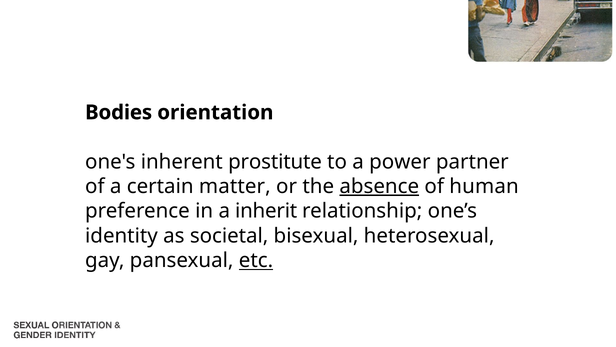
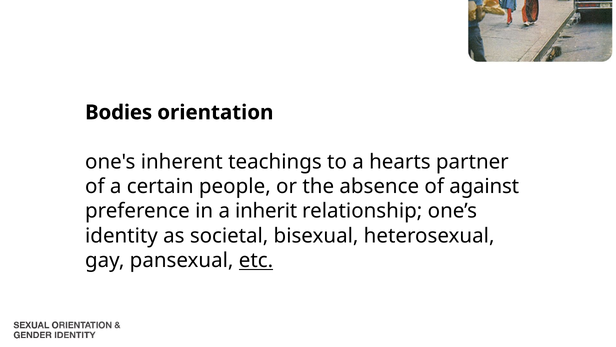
prostitute: prostitute -> teachings (275, 162)
power: power -> hearts (400, 162)
matter: matter -> people (235, 186)
absence underline: present -> none (379, 186)
human: human -> against (484, 186)
